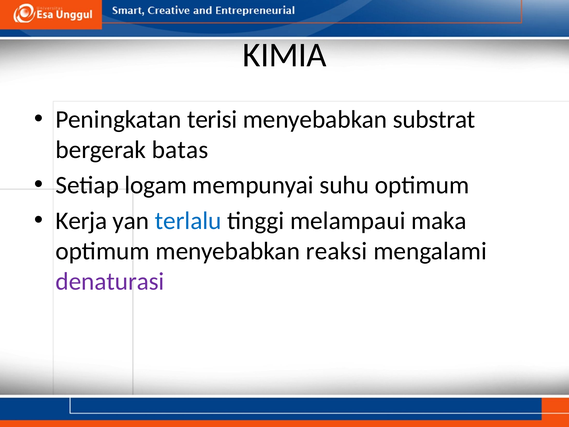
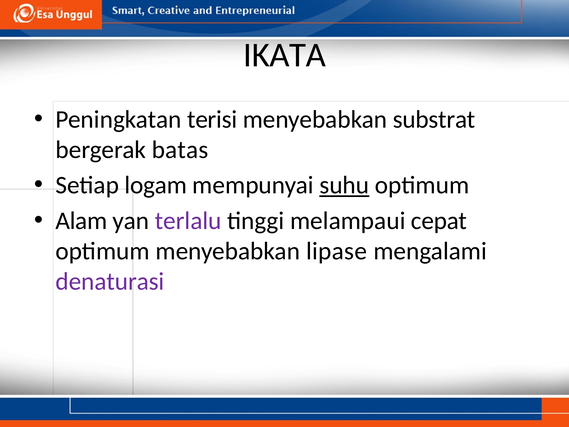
KIMIA: KIMIA -> IKATA (285, 55)
suhu underline: none -> present (344, 185)
Kerja: Kerja -> Alam (81, 221)
terlalu colour: blue -> purple (188, 221)
maka: maka -> cepat (439, 221)
reaksi: reaksi -> lipase (337, 251)
